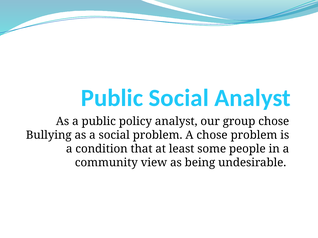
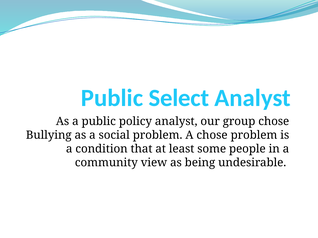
Public Social: Social -> Select (179, 98)
